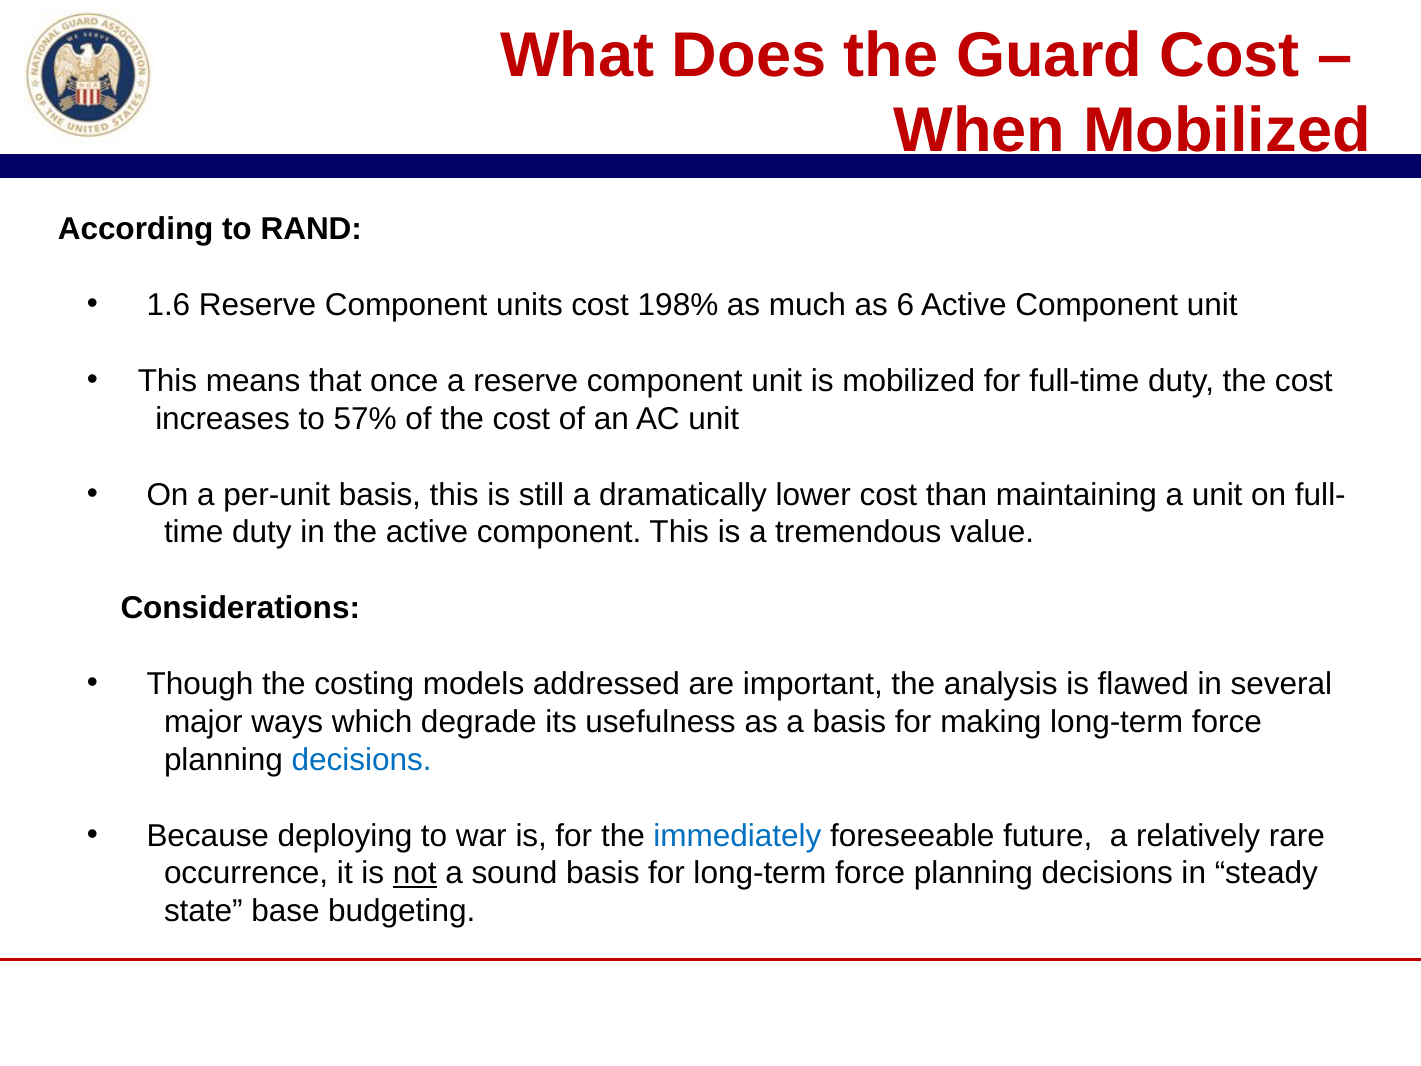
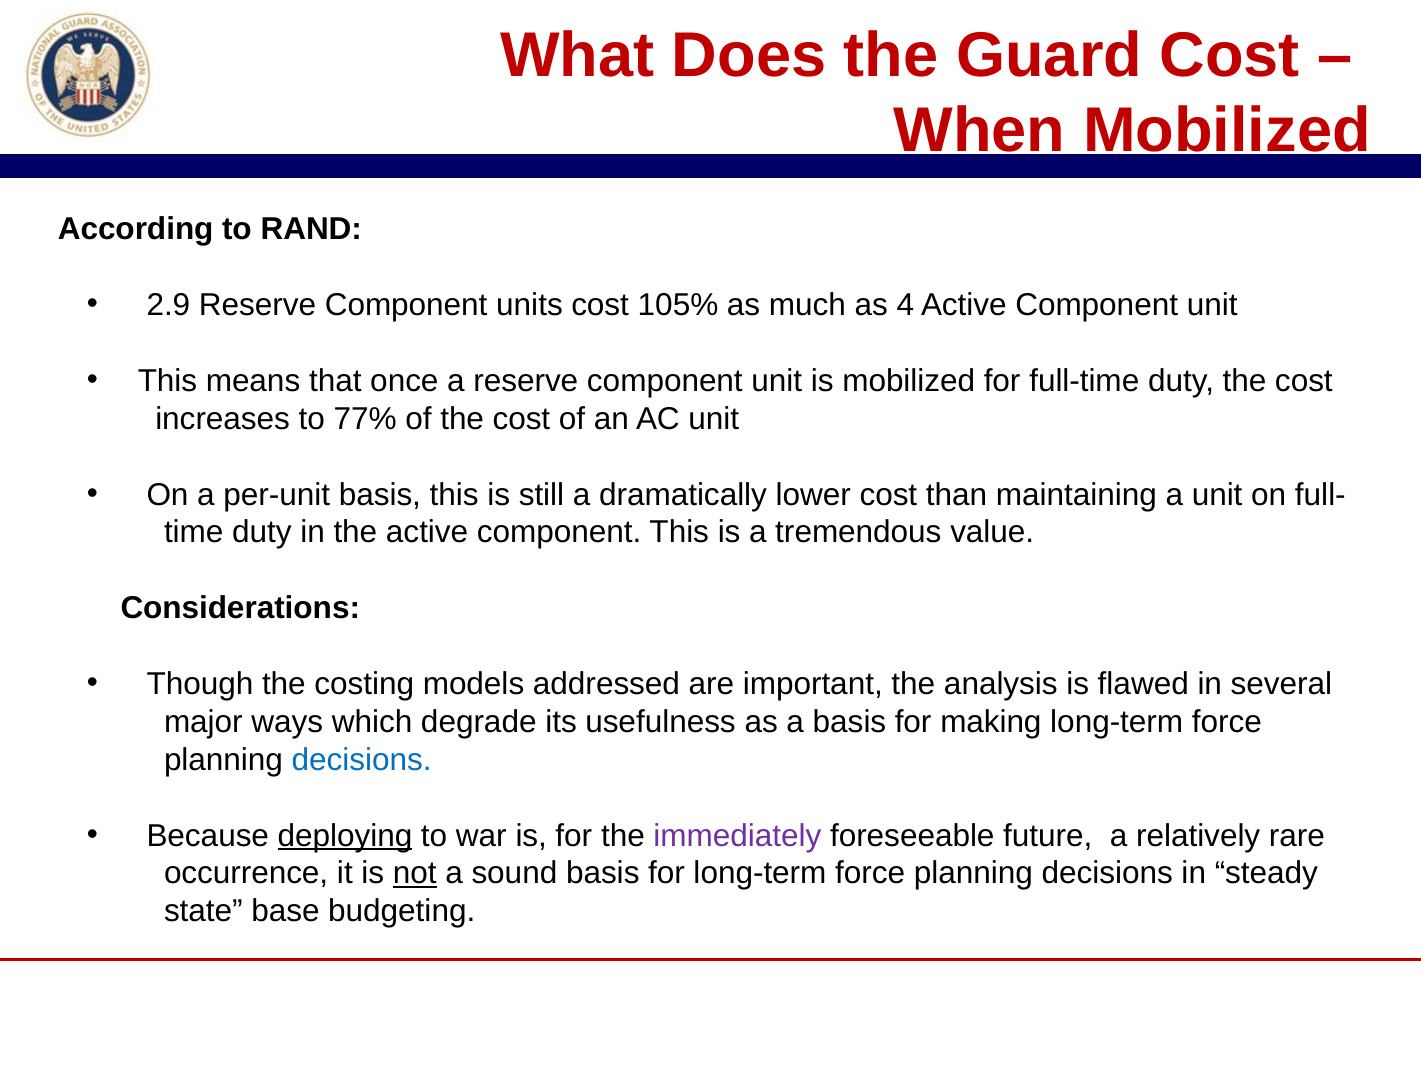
1.6: 1.6 -> 2.9 (168, 305)
198%: 198% -> 105% (678, 305)
6: 6 -> 4 (905, 305)
57%: 57% -> 77% (365, 419)
deploying underline: none -> present (345, 835)
immediately colour: blue -> purple (737, 835)
